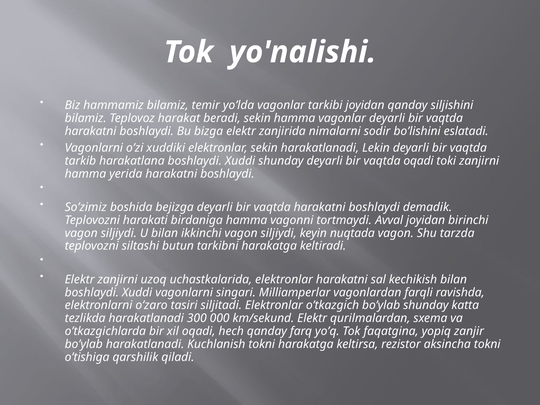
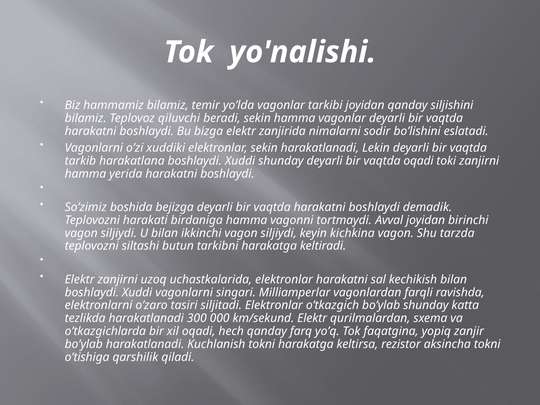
harakat: harakat -> qiluvchi (179, 118)
nuqtada: nuqtada -> kichkina (352, 233)
